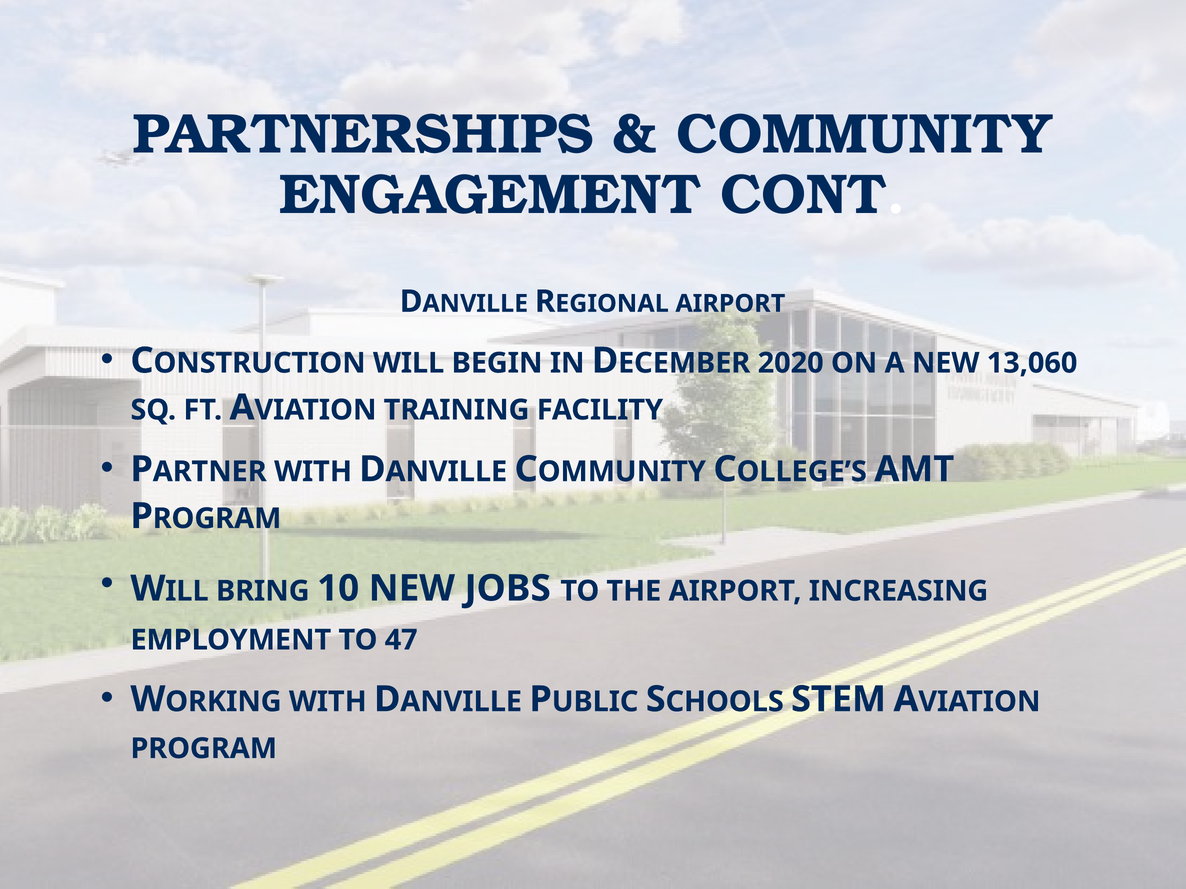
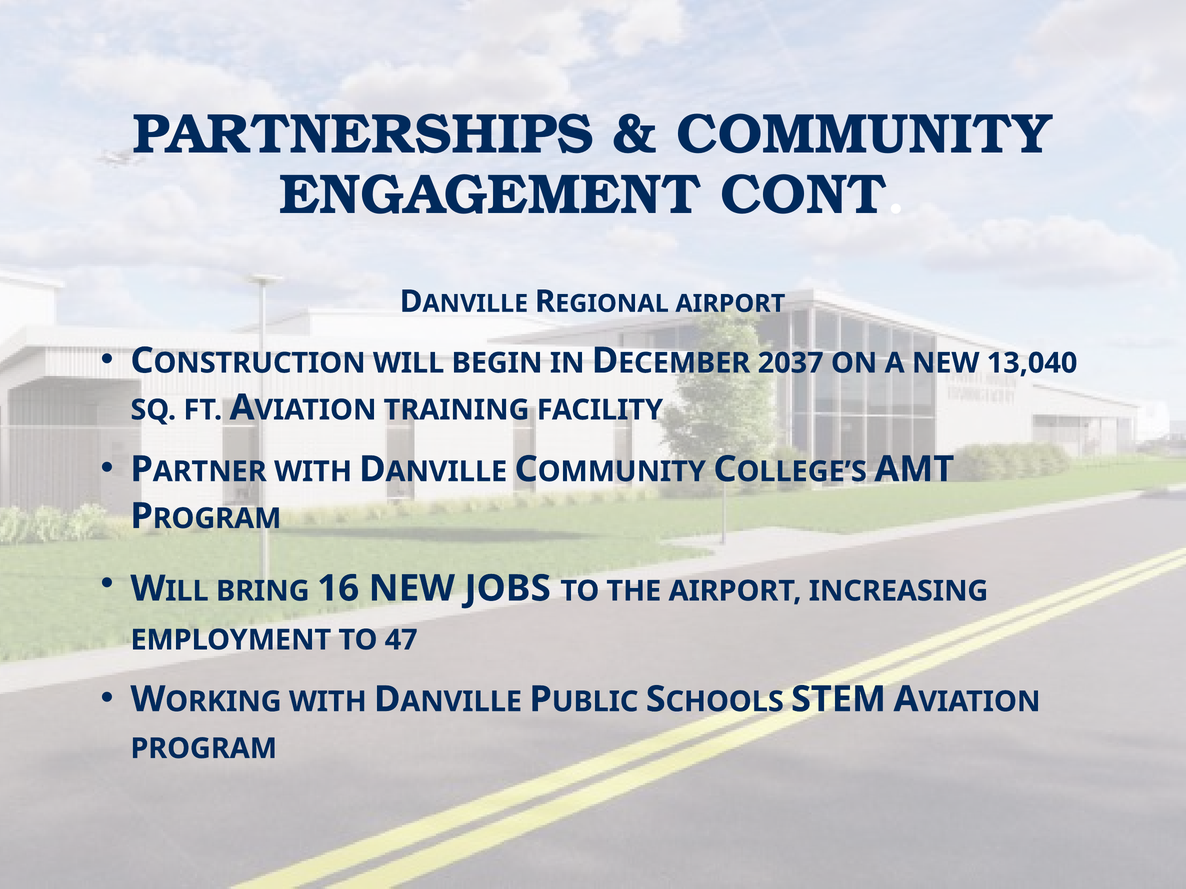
2020: 2020 -> 2037 (791, 363)
13,060: 13,060 -> 13,040 (1032, 363)
10: 10 -> 16 (338, 589)
